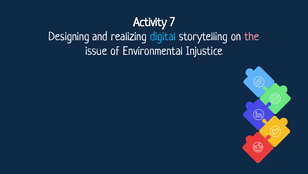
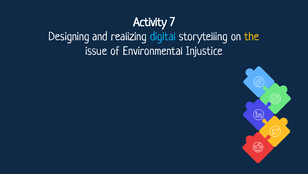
the colour: pink -> yellow (252, 36)
